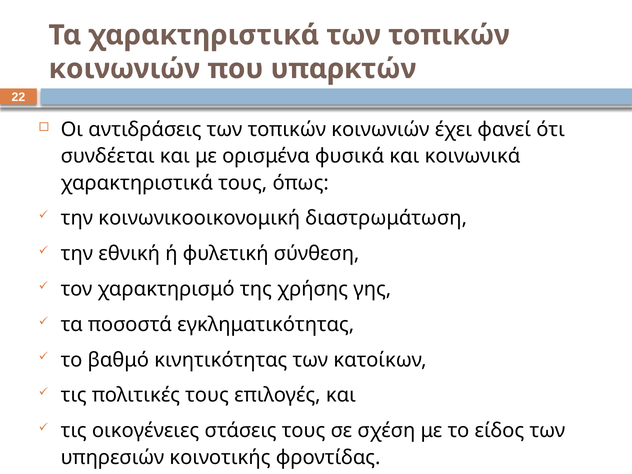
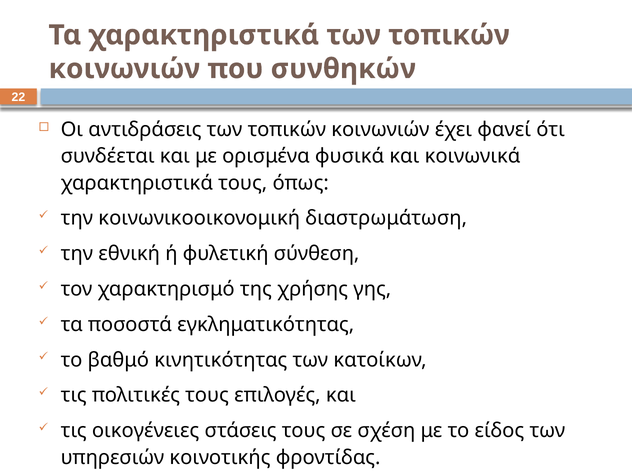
υπαρκτών: υπαρκτών -> συνθηκών (343, 69)
